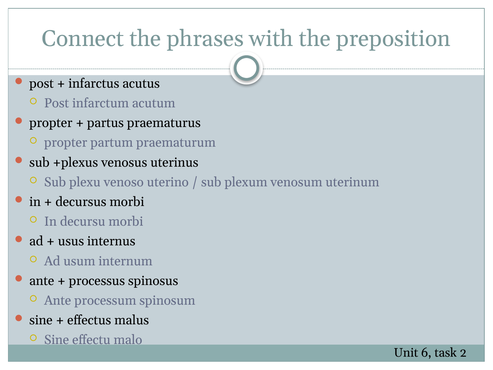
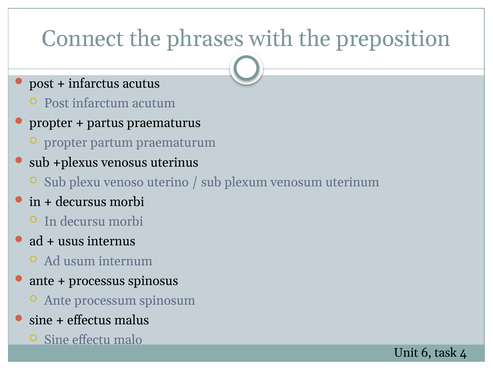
2: 2 -> 4 (463, 353)
